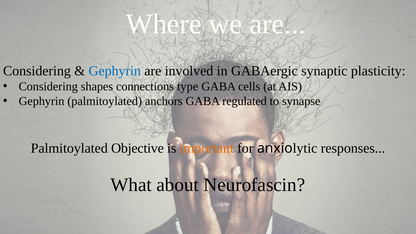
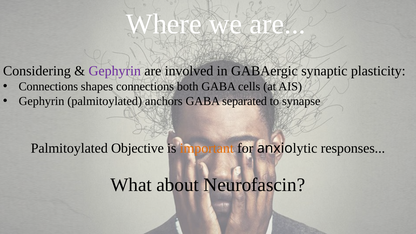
Gephyrin colour: blue -> purple (115, 71)
Considering: Considering -> Connections (48, 87)
type: type -> both (188, 87)
regulated: regulated -> separated (245, 101)
